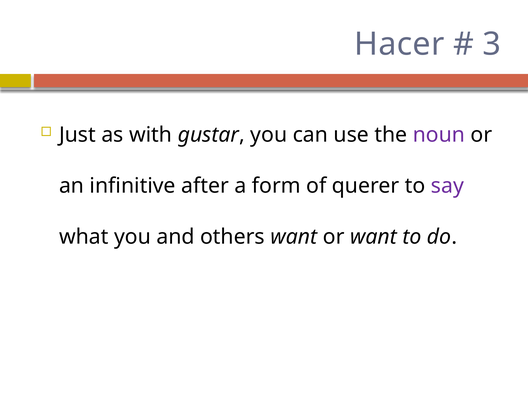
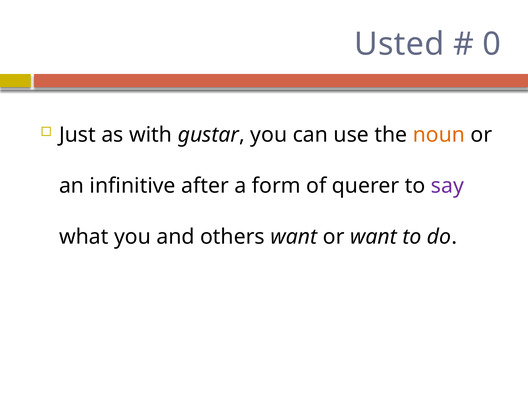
Hacer: Hacer -> Usted (399, 44)
3: 3 -> 0 (492, 44)
noun colour: purple -> orange (439, 135)
